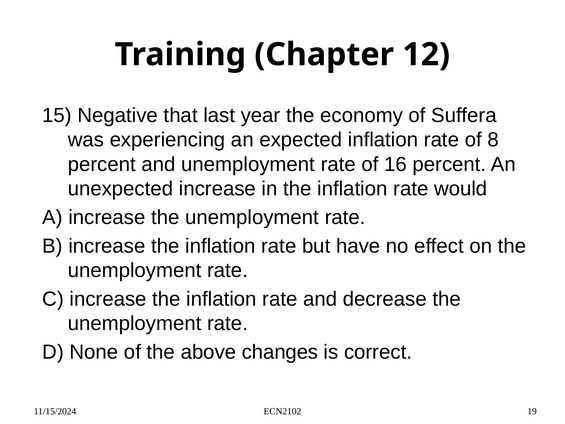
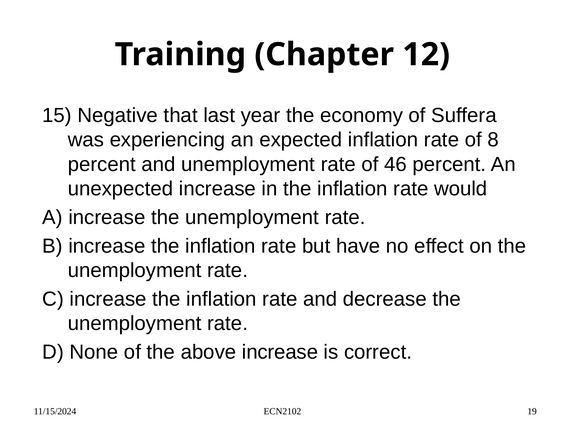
16: 16 -> 46 (396, 164)
above changes: changes -> increase (280, 352)
